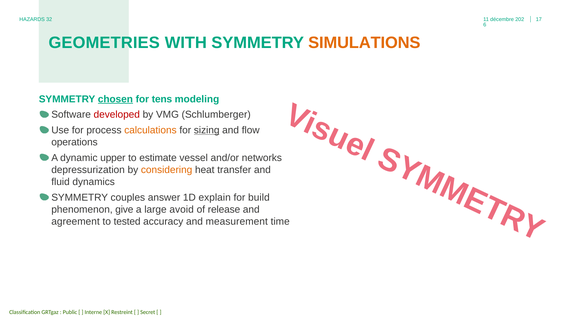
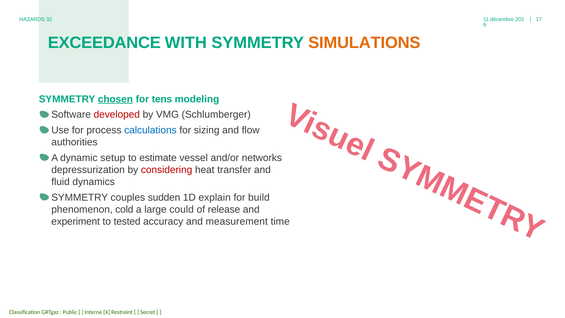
GEOMETRIES: GEOMETRIES -> EXCEEDANCE (104, 43)
calculations colour: orange -> blue (150, 130)
sizing underline: present -> none (207, 130)
operations: operations -> authorities (74, 142)
upper: upper -> setup (113, 158)
considering colour: orange -> red (167, 170)
answer: answer -> sudden (164, 197)
give: give -> cold (124, 209)
avoid: avoid -> could (182, 209)
agreement: agreement -> experiment (76, 221)
